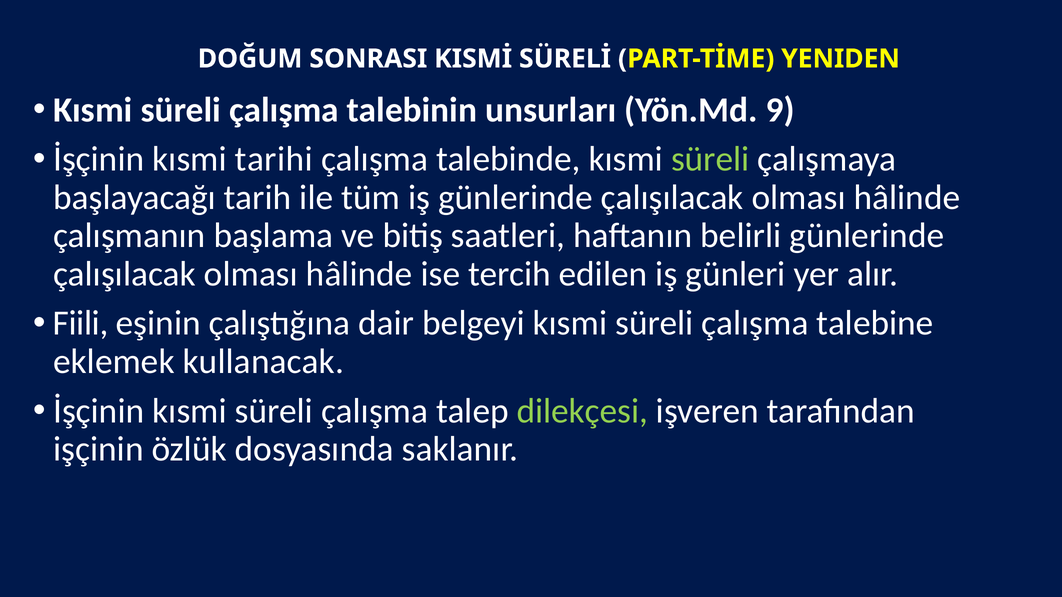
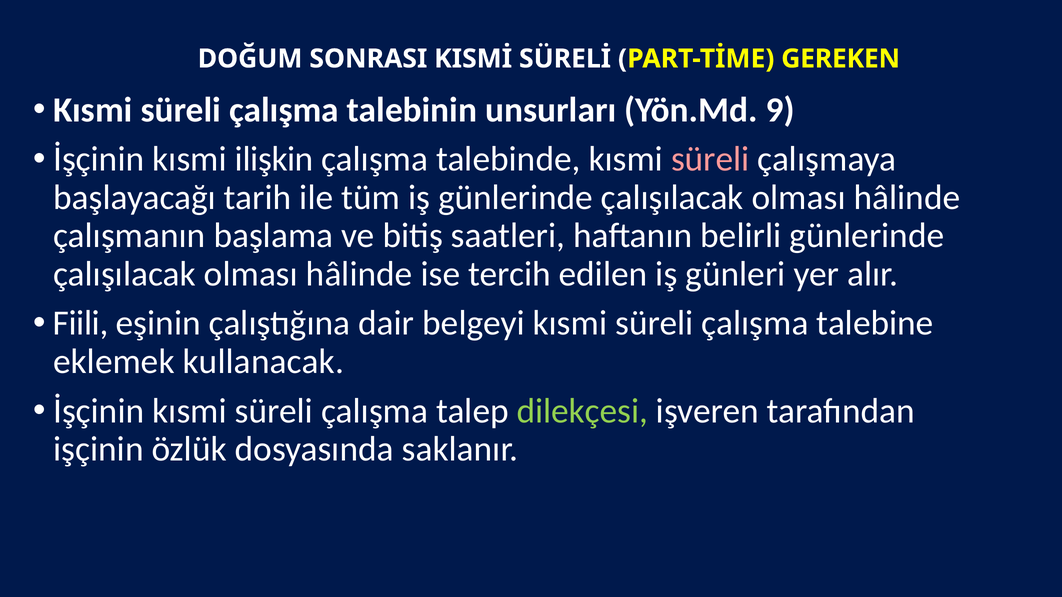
YENIDEN: YENIDEN -> GEREKEN (841, 59)
tarihi: tarihi -> ilişkin (274, 159)
süreli colour: light green -> pink (710, 159)
